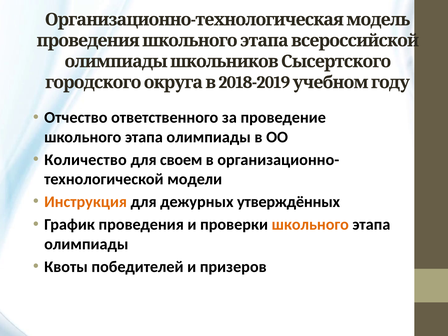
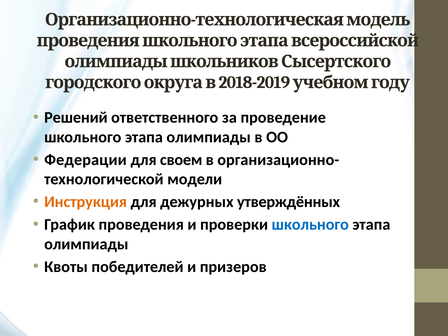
Отчество: Отчество -> Решений (76, 118)
Количество: Количество -> Федерации (86, 160)
школьного colour: orange -> blue (310, 225)
